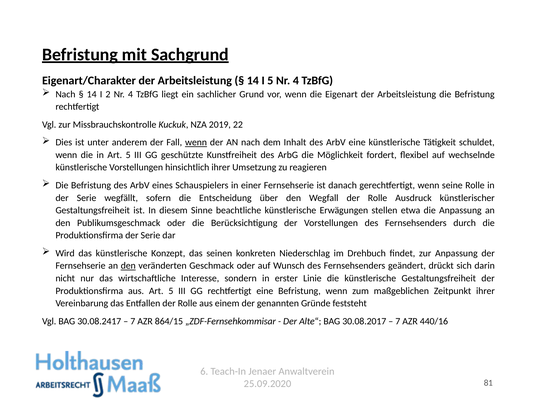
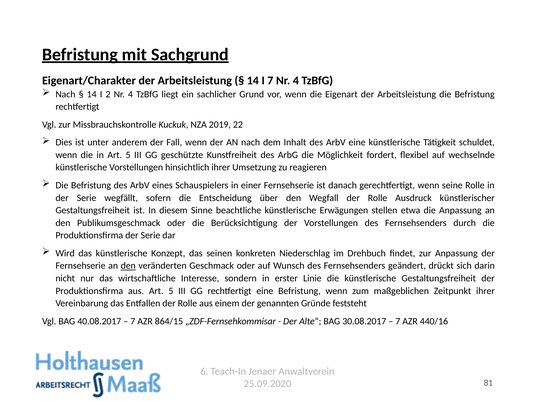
I 5: 5 -> 7 (270, 81)
wenn underline: present -> none (196, 143)
30.08.2417: 30.08.2417 -> 40.08.2017 (99, 321)
